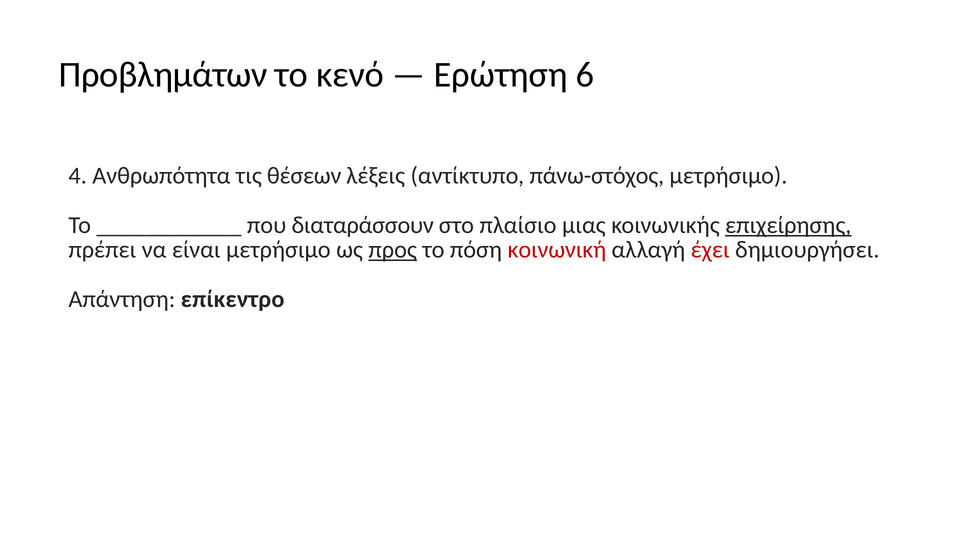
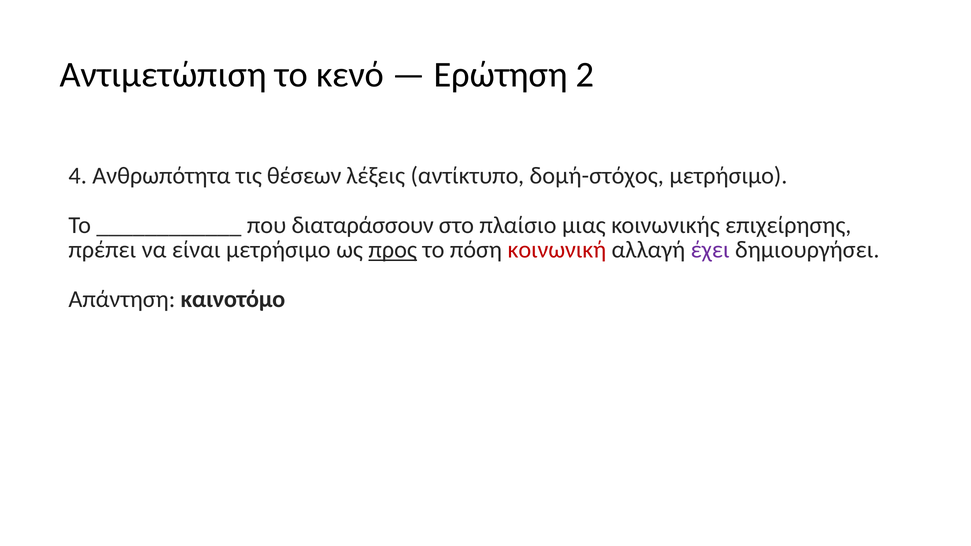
Προβλημάτων: Προβλημάτων -> Αντιμετώπιση (163, 75)
6: 6 -> 2 (585, 75)
πάνω-στόχος: πάνω-στόχος -> δομή-στόχος (597, 176)
επιχείρησης underline: present -> none (788, 225)
έχει colour: red -> purple (710, 250)
επίκεντρο: επίκεντρο -> καινοτόμο (233, 299)
